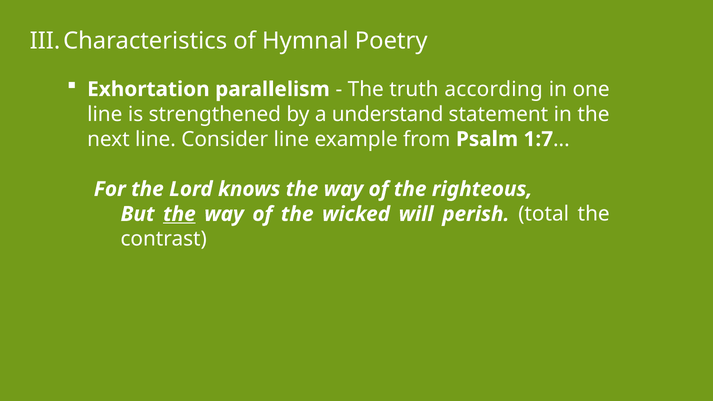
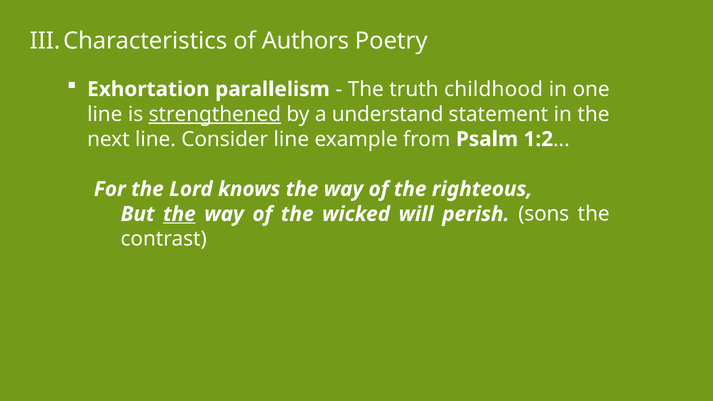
Hymnal: Hymnal -> Authors (305, 41)
according: according -> childhood (494, 89)
strengthened underline: none -> present (215, 114)
1:7: 1:7 -> 1:2 (538, 139)
total: total -> sons (544, 214)
